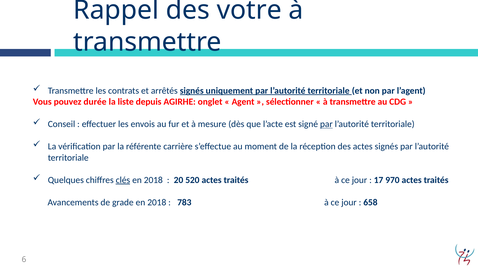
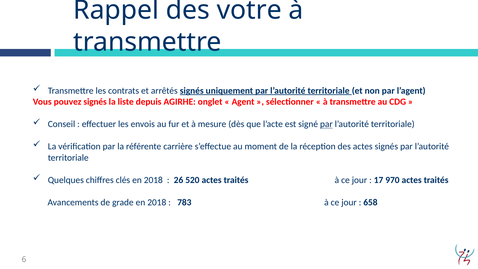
pouvez durée: durée -> signés (95, 102)
clés underline: present -> none (123, 180)
20: 20 -> 26 (179, 180)
